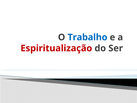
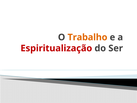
Trabalho colour: blue -> orange (87, 37)
